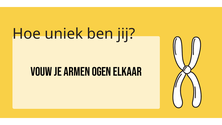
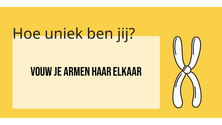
ogen: ogen -> haar (102, 72)
